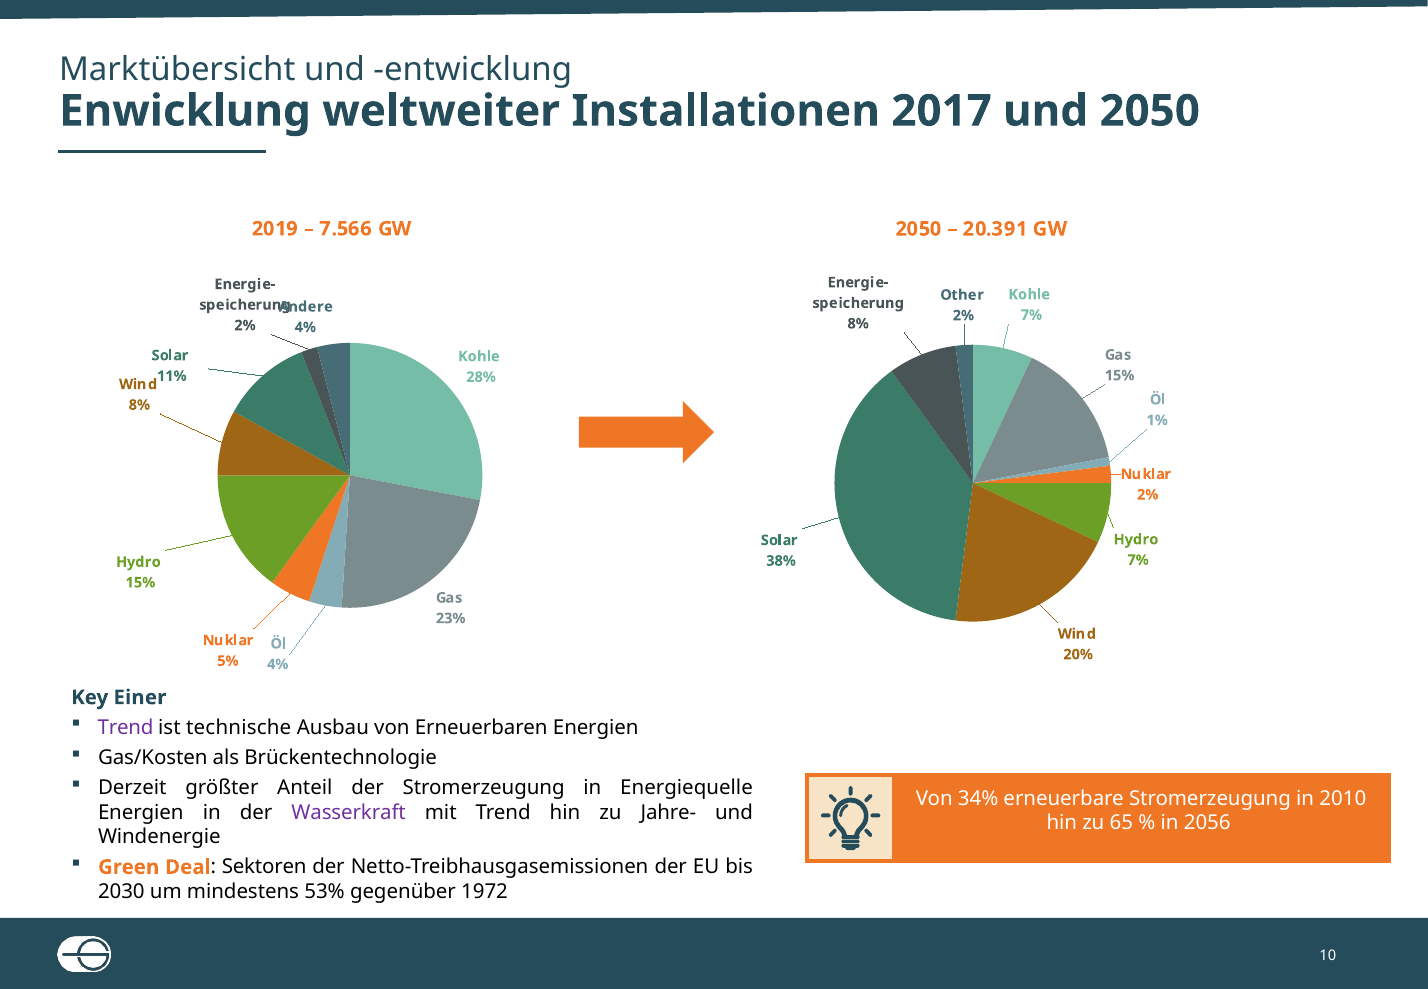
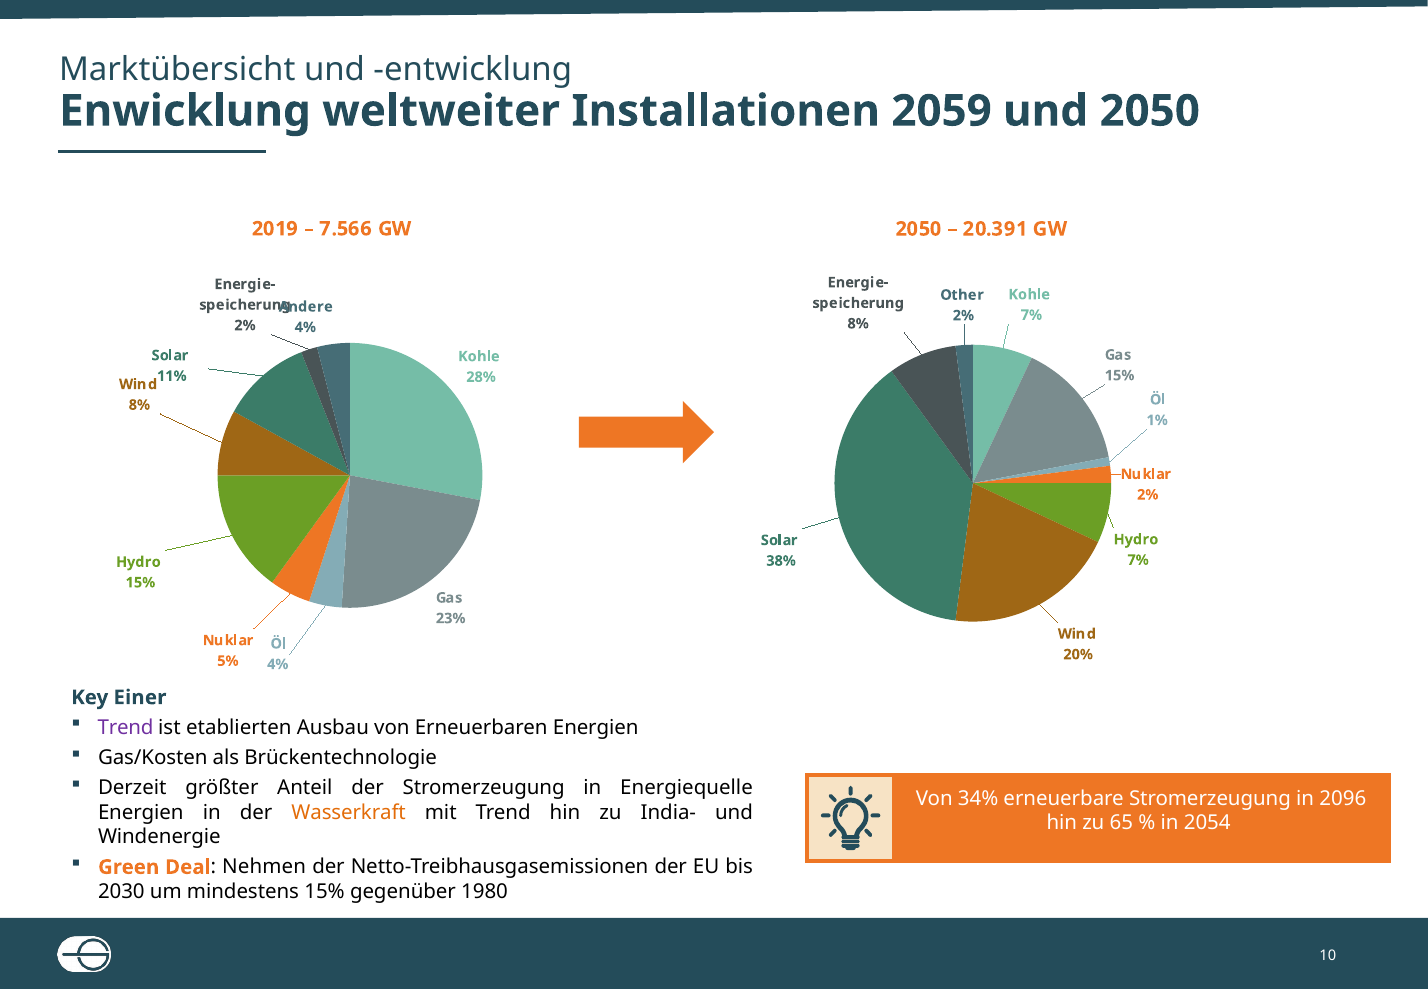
2017: 2017 -> 2059 (942, 111)
technische: technische -> etablierten (239, 727)
2010: 2010 -> 2096 (1343, 798)
Wasserkraft colour: purple -> orange (349, 812)
Jahre-: Jahre- -> India- (668, 812)
2056: 2056 -> 2054 (1207, 823)
Sektoren: Sektoren -> Nehmen (264, 867)
mindestens 53%: 53% -> 15% (325, 891)
1972: 1972 -> 1980 (485, 891)
